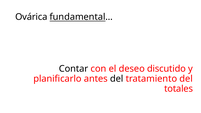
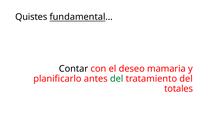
Ovárica: Ovárica -> Quistes (31, 17)
discutido: discutido -> mamaria (166, 69)
del colour: black -> green (117, 79)
